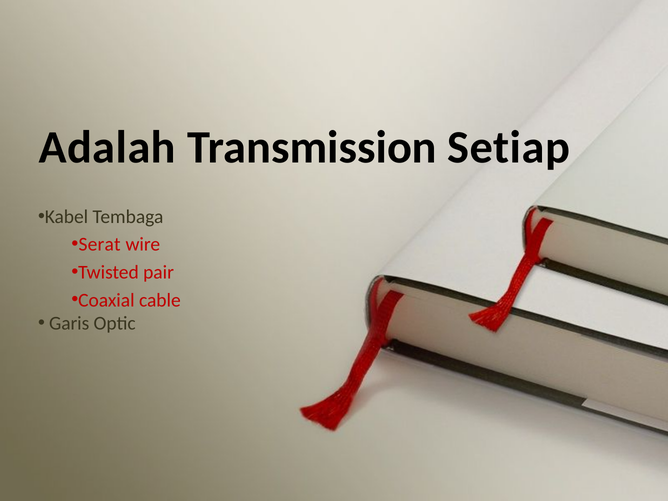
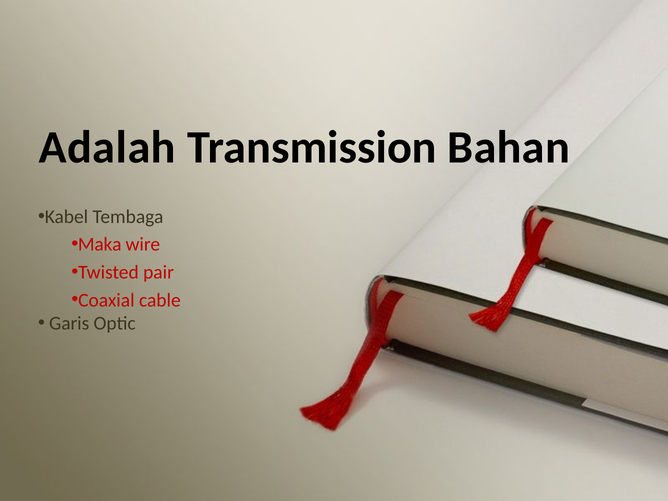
Setiap: Setiap -> Bahan (509, 147)
Serat: Serat -> Maka (100, 245)
